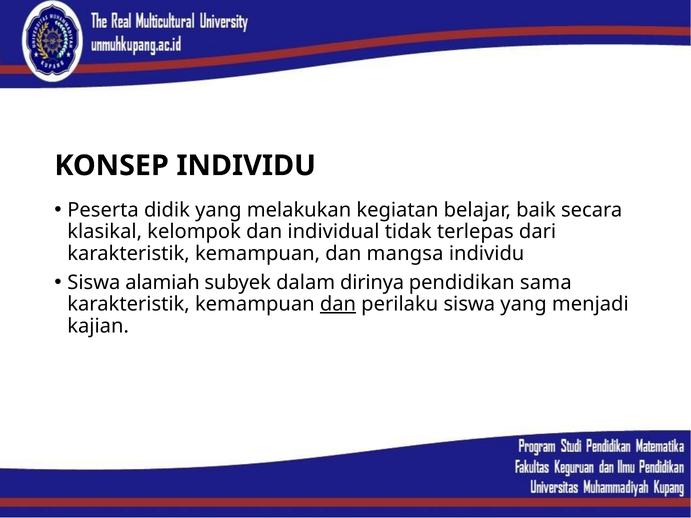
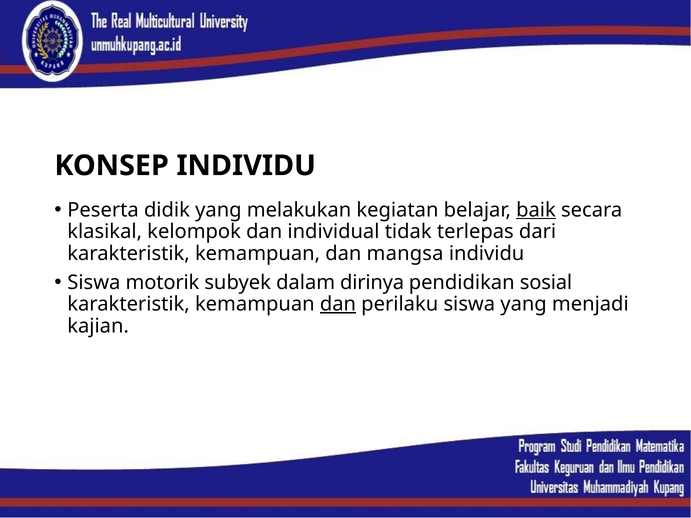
baik underline: none -> present (536, 210)
alamiah: alamiah -> motorik (162, 283)
sama: sama -> sosial (546, 283)
